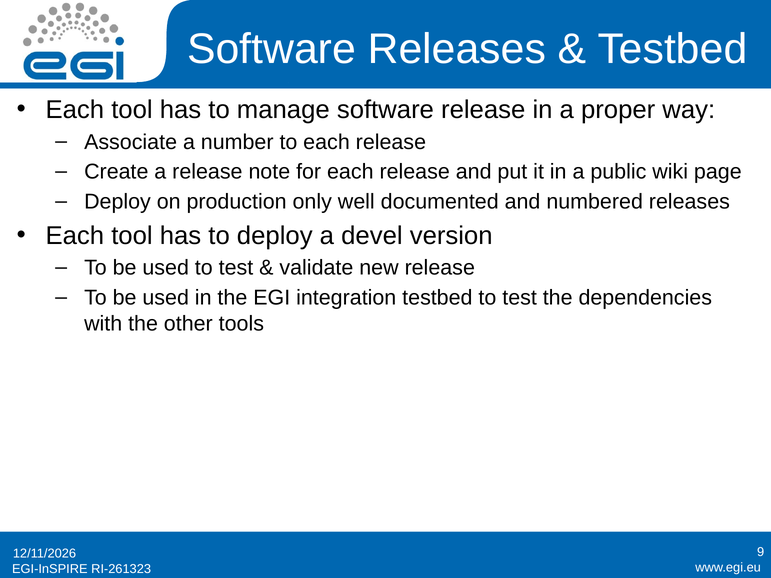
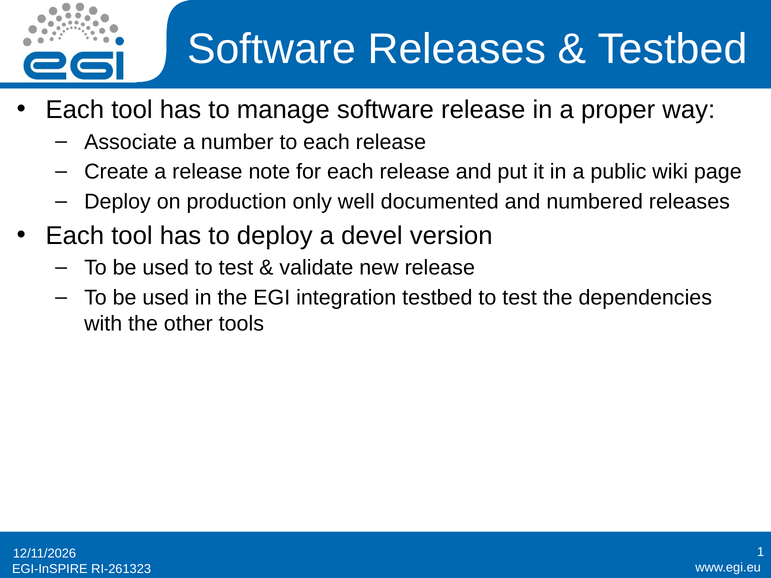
9: 9 -> 1 (761, 552)
